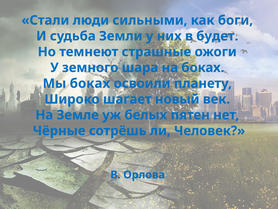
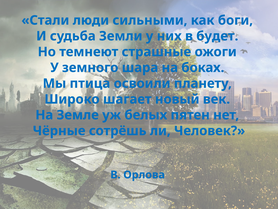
Мы боках: боках -> птица (90, 83)
